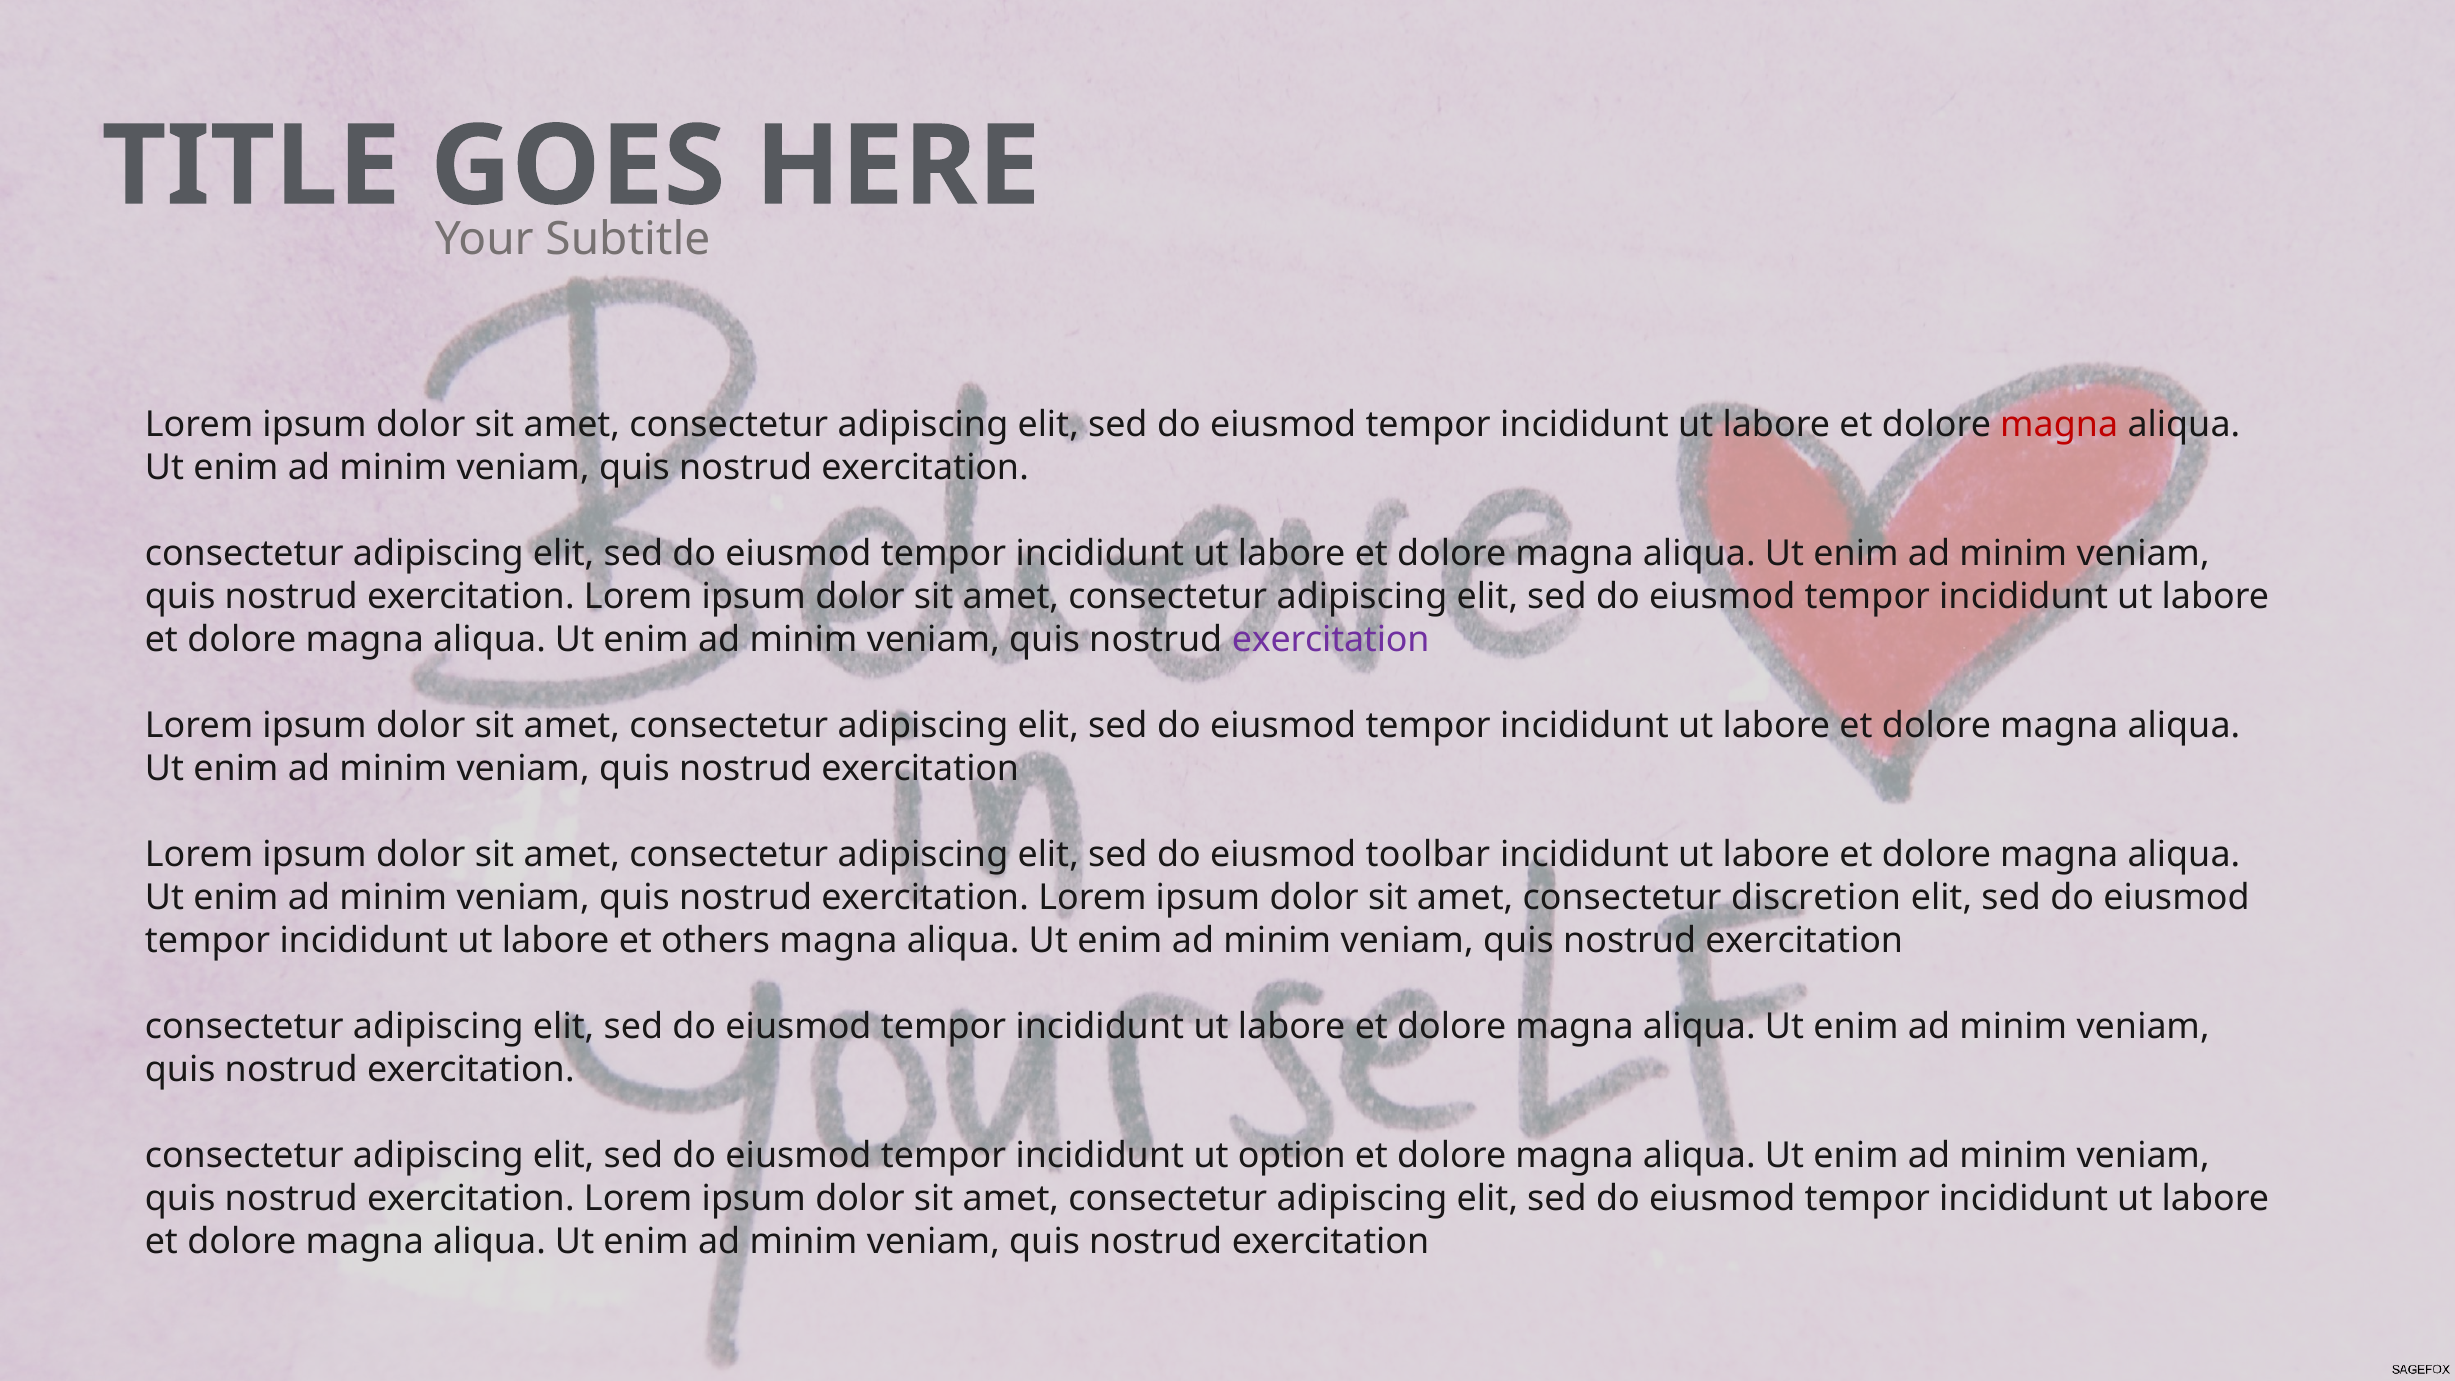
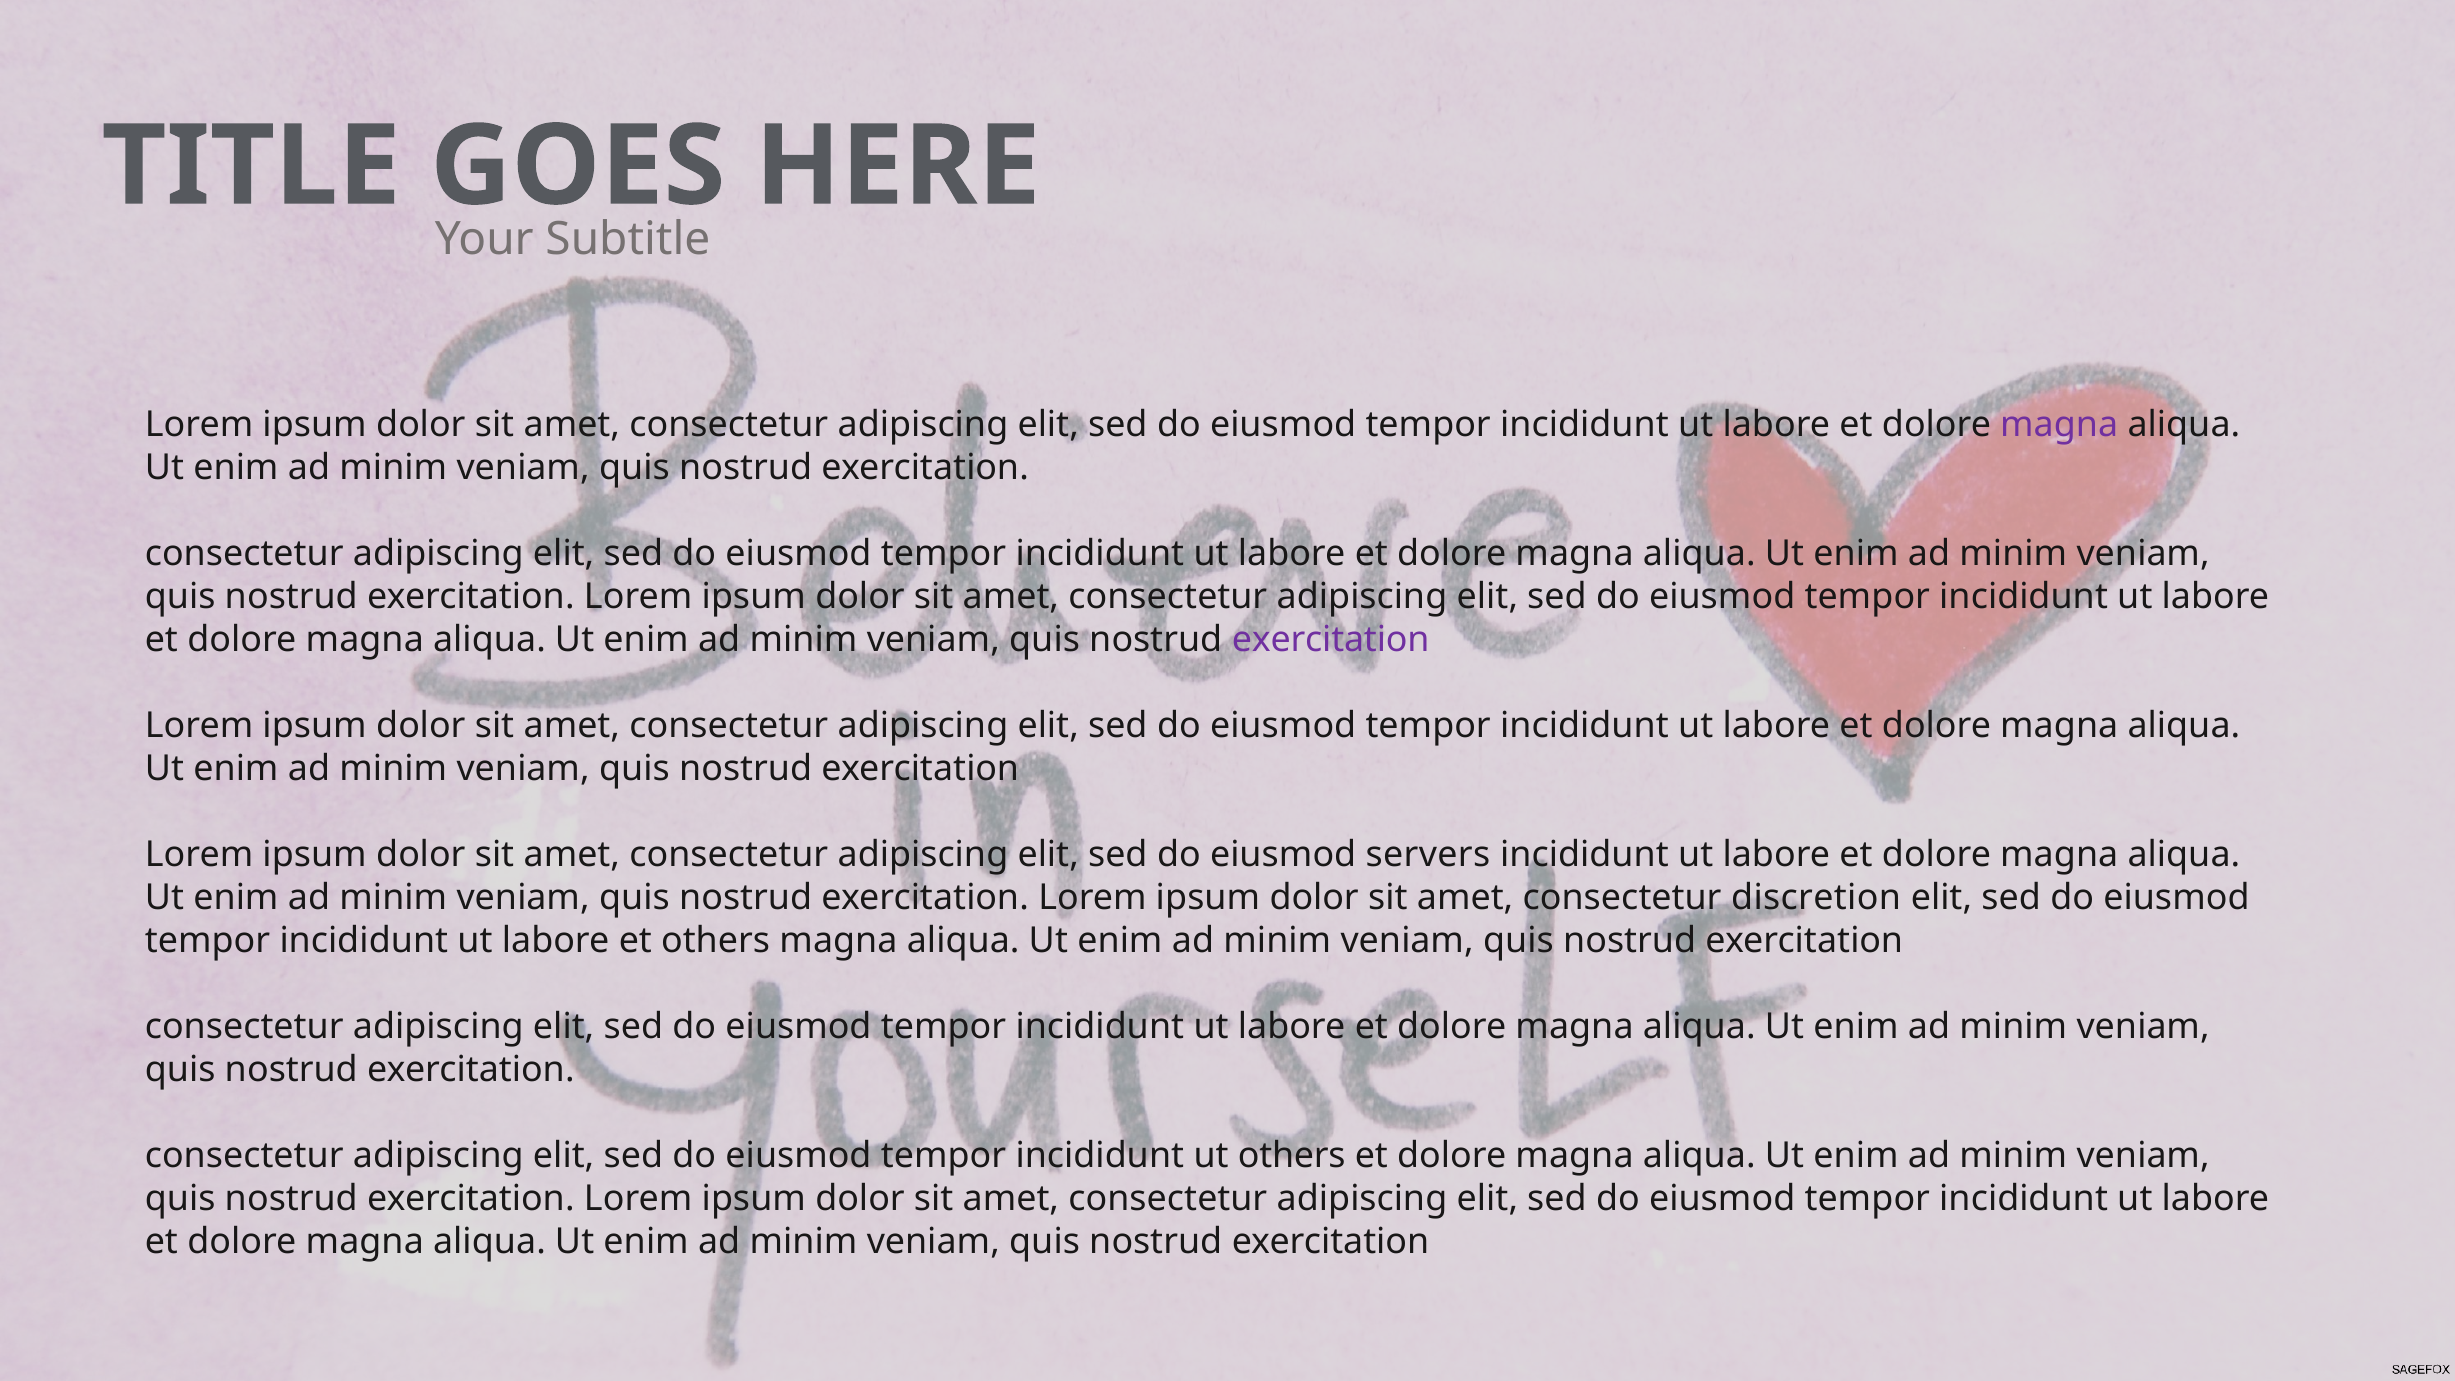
magna colour: red -> purple (2059, 425)
toolbar: toolbar -> servers (1428, 855)
ut option: option -> others (1292, 1156)
